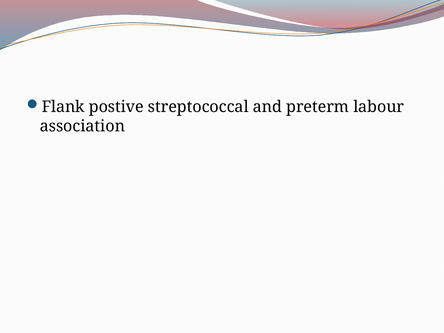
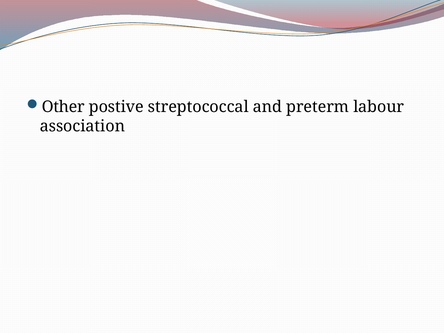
Flank: Flank -> Other (63, 107)
